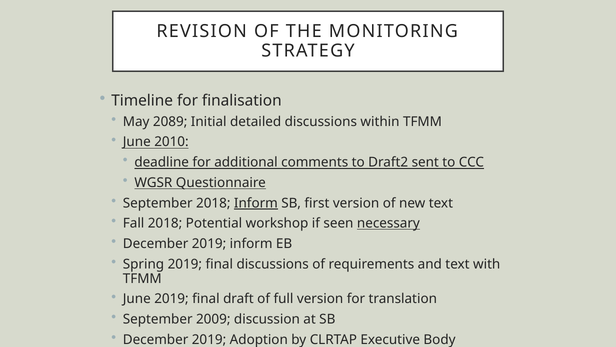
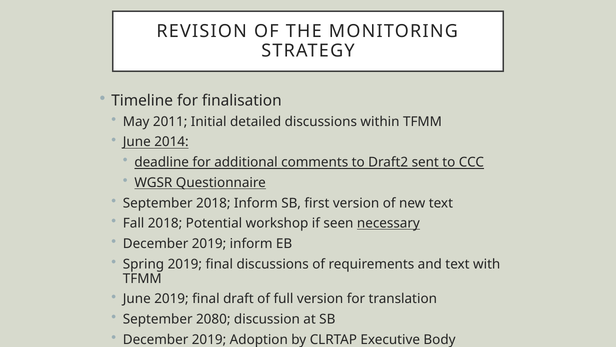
2089: 2089 -> 2011 (170, 122)
2010: 2010 -> 2014 (171, 142)
Inform underline: present -> none (256, 203)
2009: 2009 -> 2080 (213, 319)
